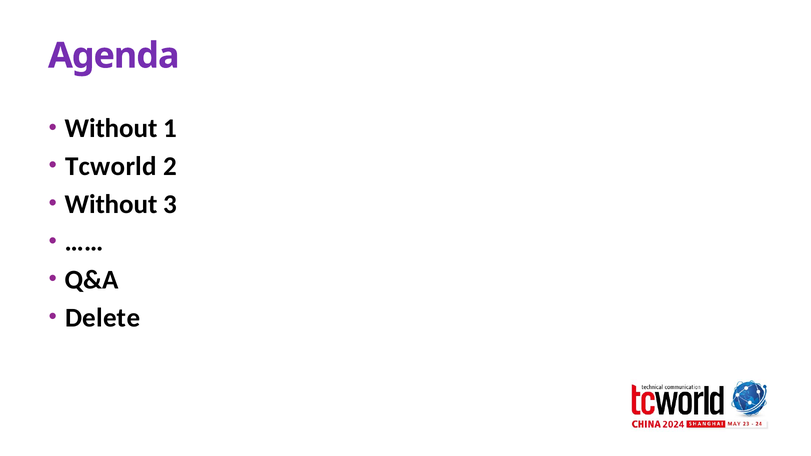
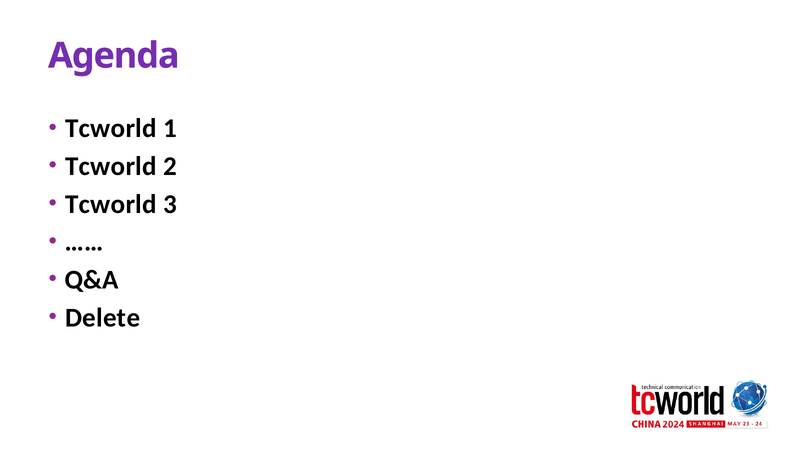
Without: Without -> Tcworld (111, 129)
Without: Without -> Tcworld (111, 204)
